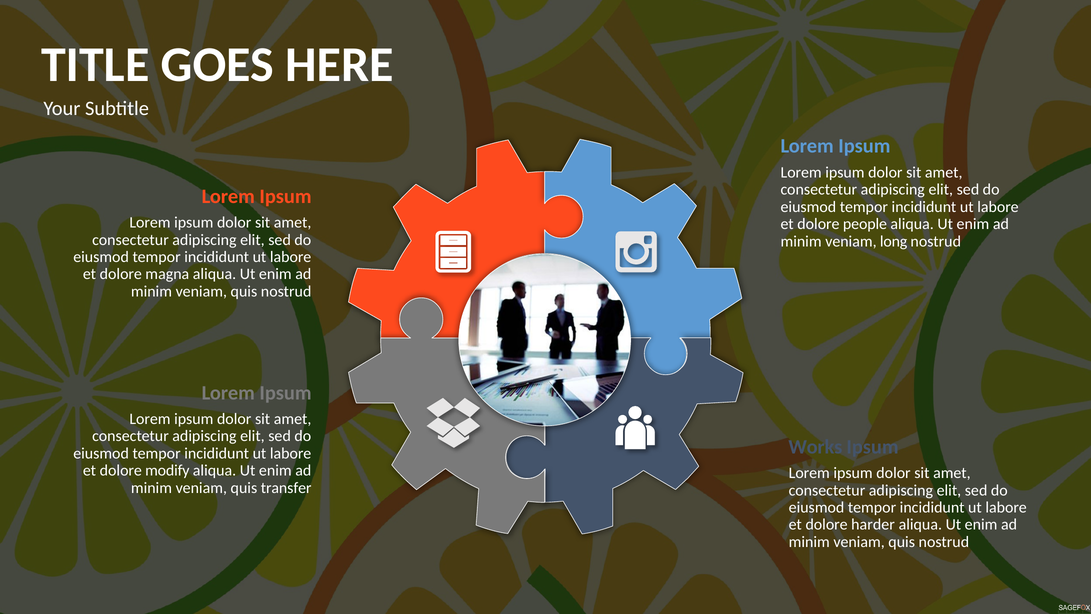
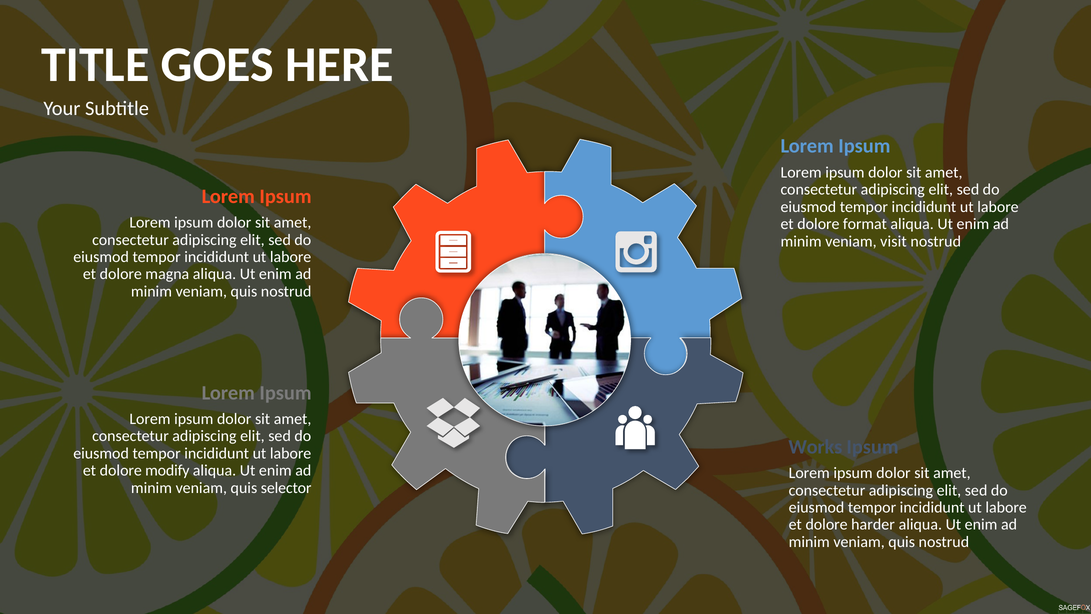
people: people -> format (865, 224)
long: long -> visit (893, 241)
transfer: transfer -> selector (286, 488)
